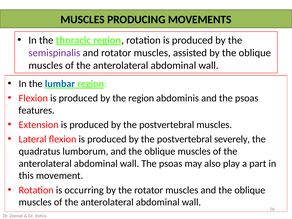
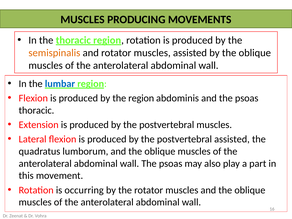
semispinalis colour: purple -> orange (54, 53)
features: features -> thoracic (36, 110)
postvertebral severely: severely -> assisted (232, 139)
